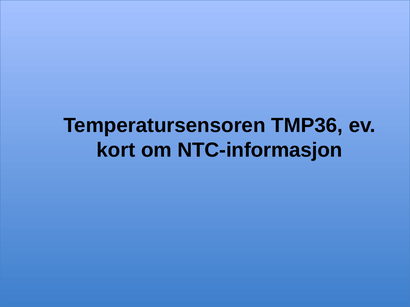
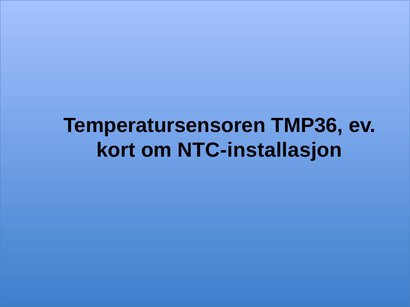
NTC-informasjon: NTC-informasjon -> NTC-installasjon (260, 150)
